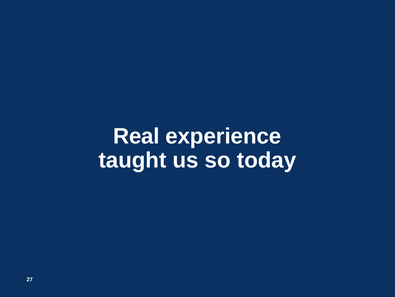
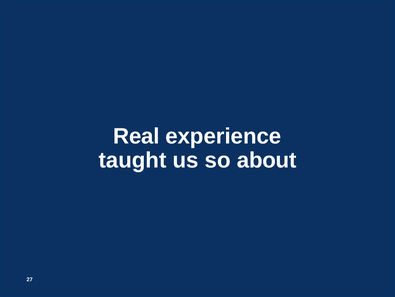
today: today -> about (267, 160)
